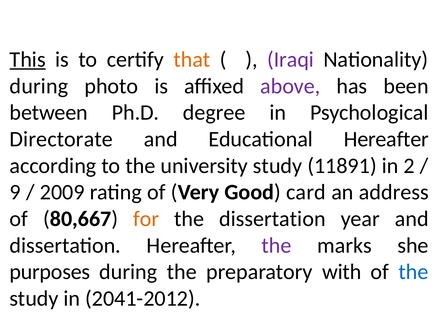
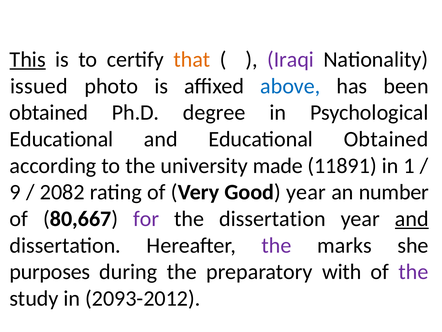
during: during -> issued (39, 86)
above colour: purple -> blue (290, 86)
between: between -> obtained (49, 112)
Directorate: Directorate -> Educational (61, 139)
Educational Hereafter: Hereafter -> Obtained (386, 139)
university study: study -> made (278, 166)
2: 2 -> 1 (409, 166)
2009: 2009 -> 2082 (62, 192)
Good card: card -> year (306, 192)
address: address -> number (394, 192)
for colour: orange -> purple (146, 219)
and underline: none -> present (412, 219)
the colour: blue -> purple (413, 272)
2041-2012: 2041-2012 -> 2093-2012 (143, 298)
